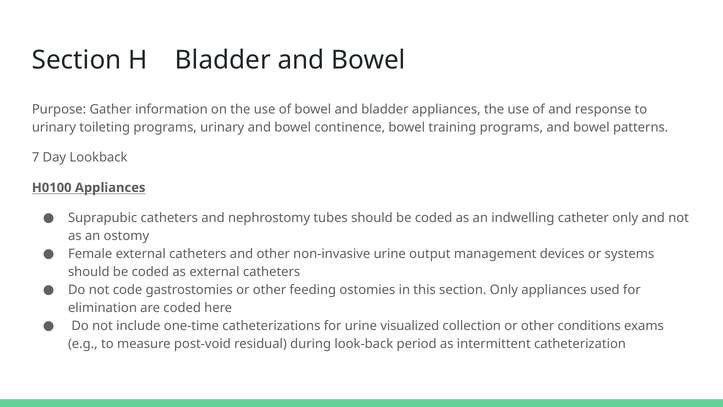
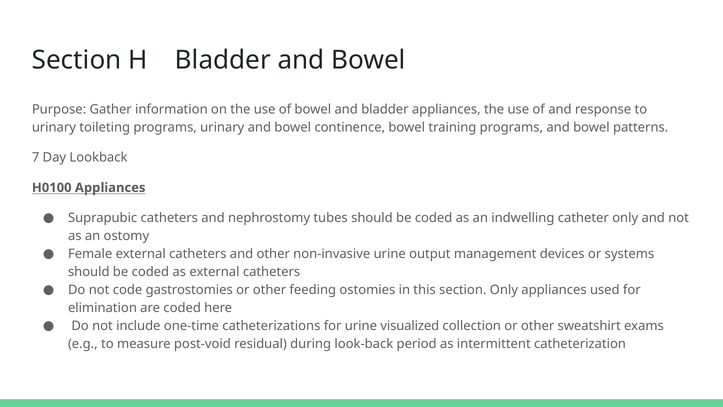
conditions: conditions -> sweatshirt (589, 326)
